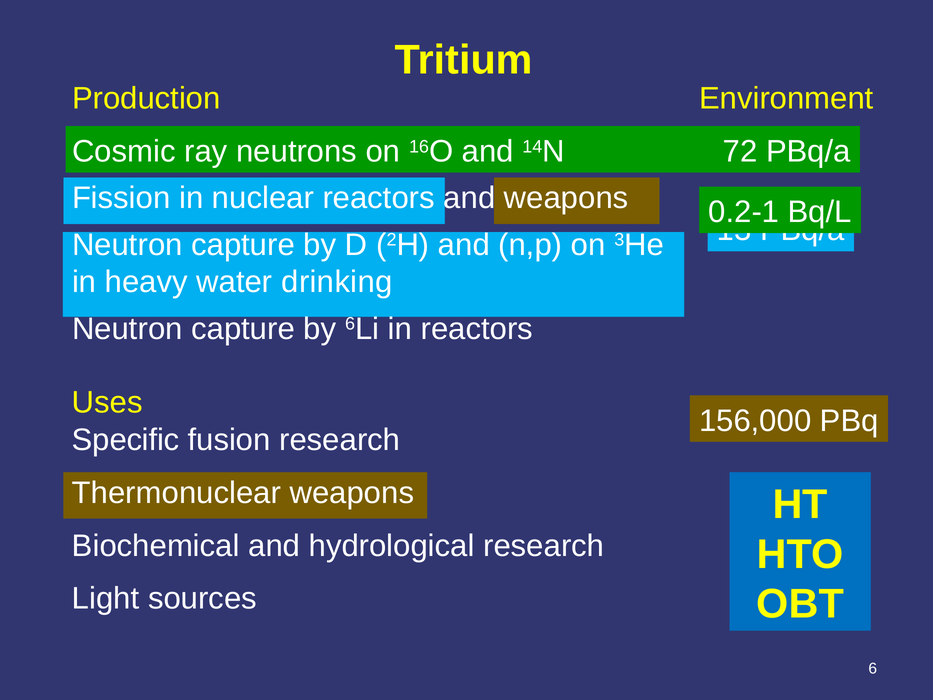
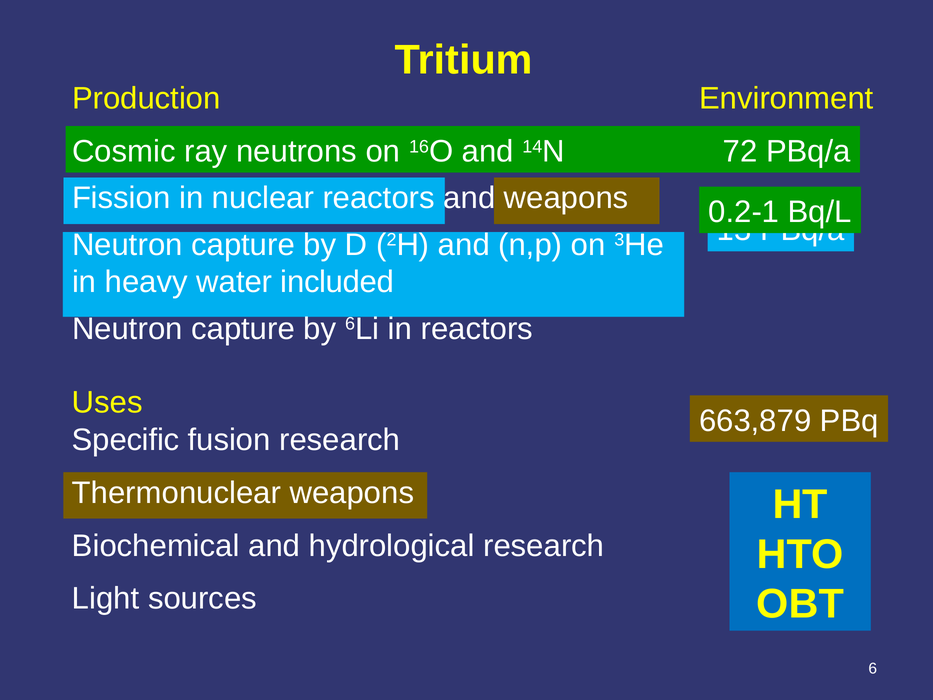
drinking: drinking -> included (337, 282)
156,000: 156,000 -> 663,879 (755, 421)
